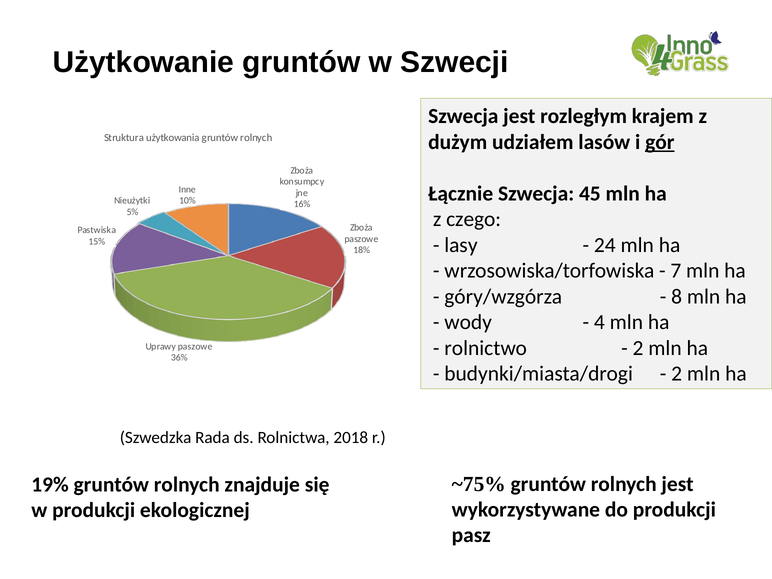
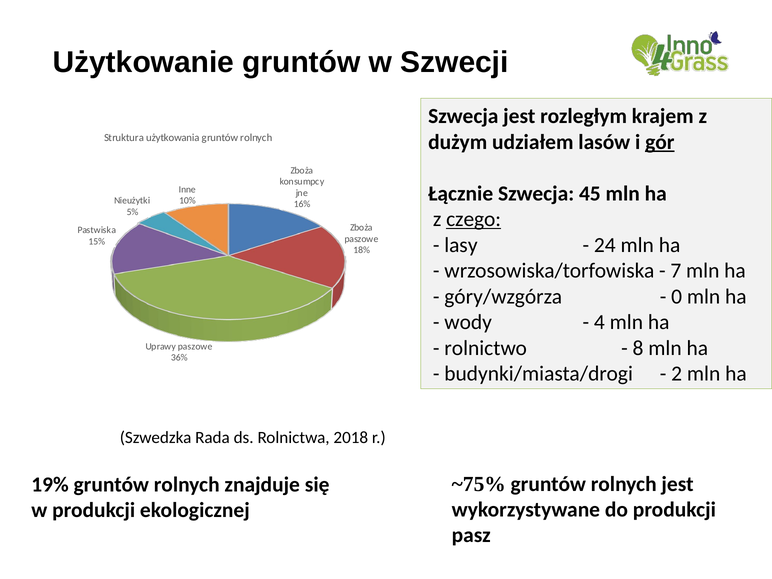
czego underline: none -> present (474, 219)
8: 8 -> 0 (677, 296)
2: 2 -> 8 (638, 348)
